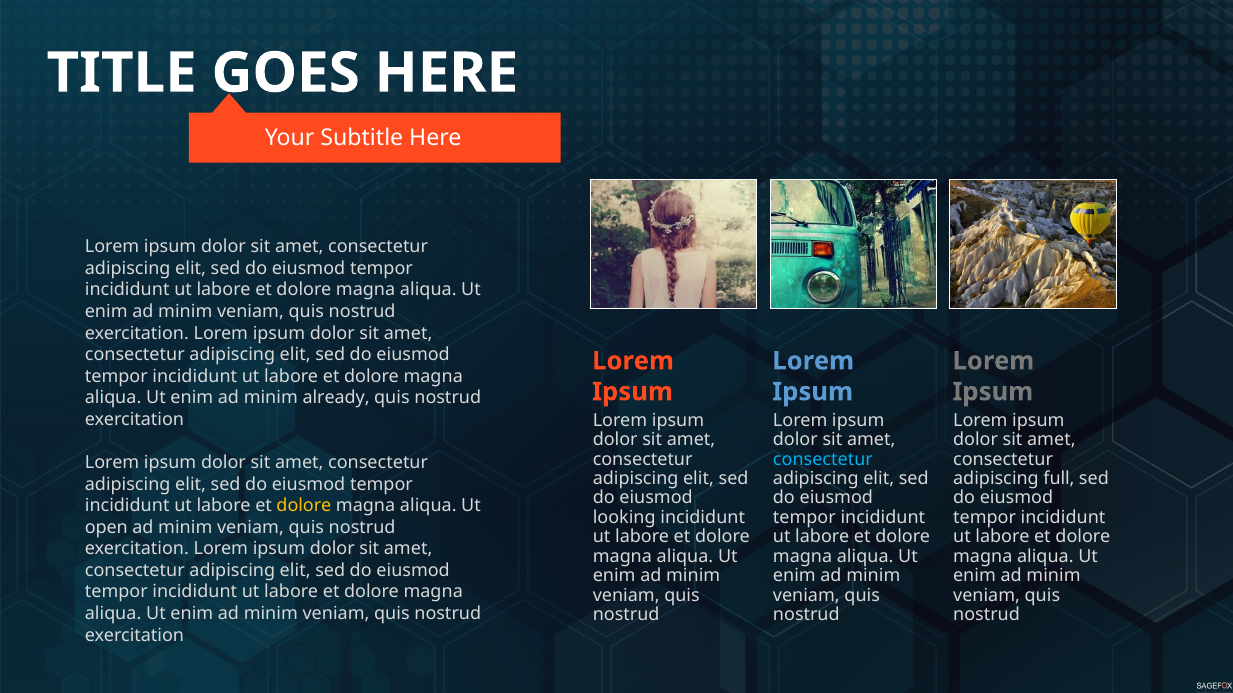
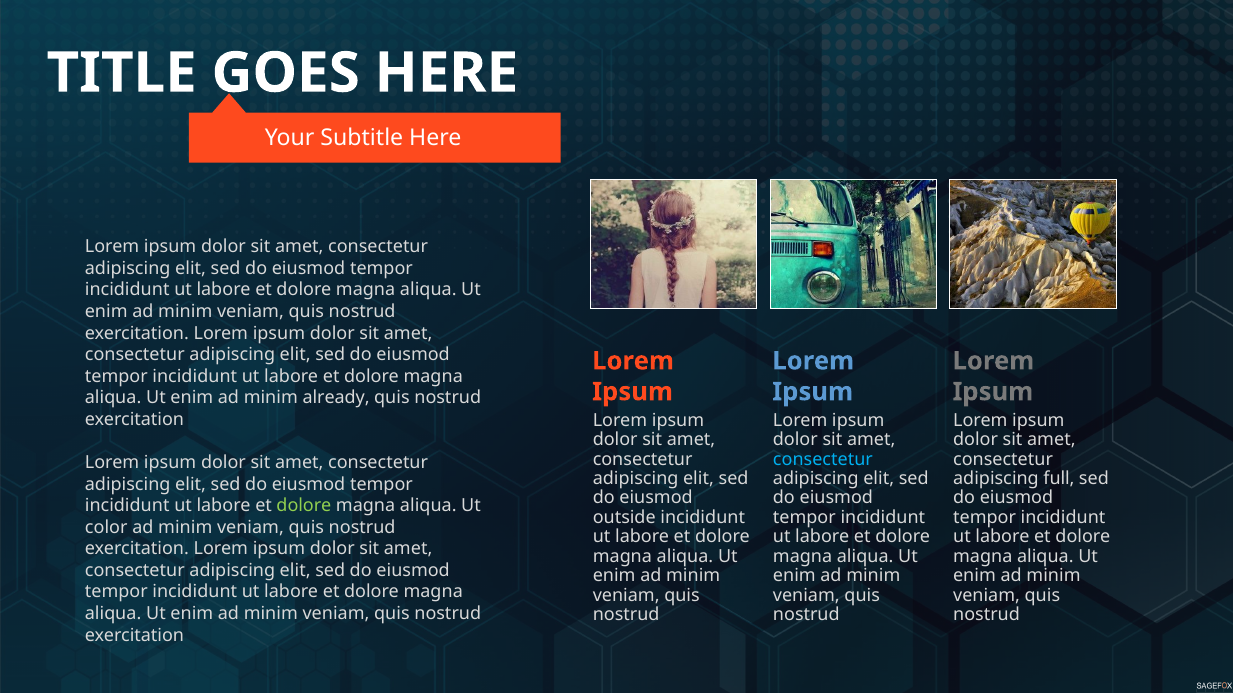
dolore colour: yellow -> light green (304, 506)
looking: looking -> outside (624, 518)
open: open -> color (106, 528)
